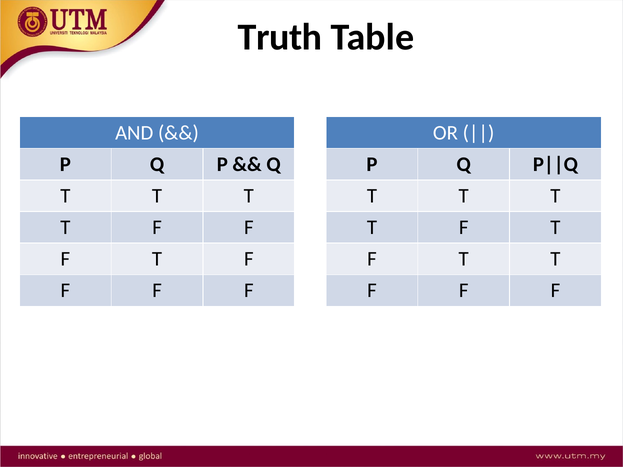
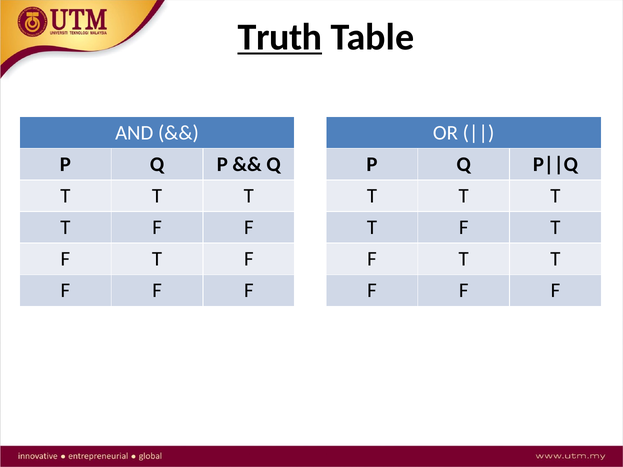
Truth underline: none -> present (280, 37)
